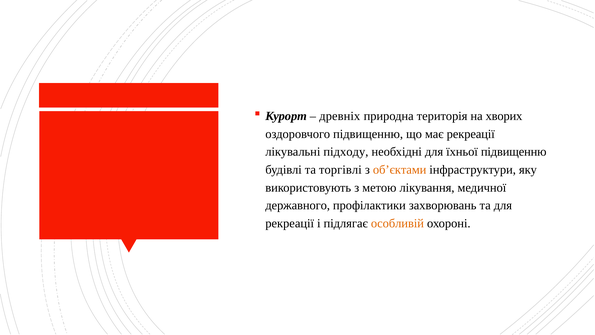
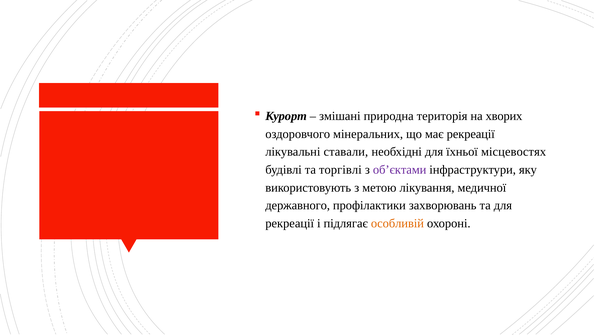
древніх: древніх -> змішані (340, 116)
оздоровчого підвищенню: підвищенню -> мінеральних (368, 134)
підходу: підходу -> ставали (346, 152)
їхньої підвищенню: підвищенню -> місцевостях (514, 152)
об’єктами colour: orange -> purple (400, 170)
